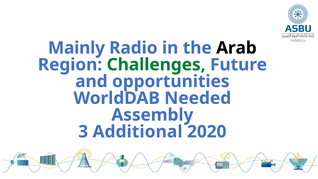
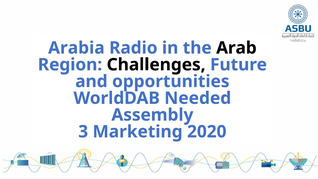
Mainly: Mainly -> Arabia (76, 48)
Challenges colour: green -> black (156, 65)
Additional: Additional -> Marketing (138, 132)
